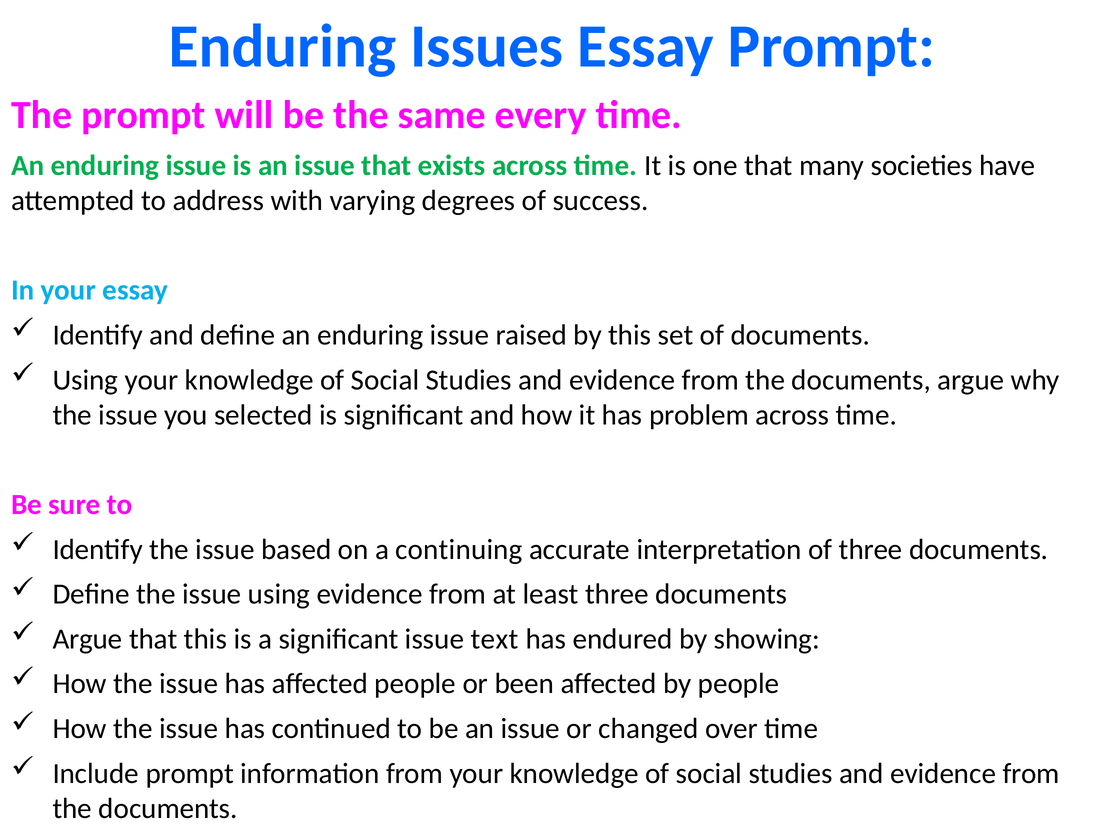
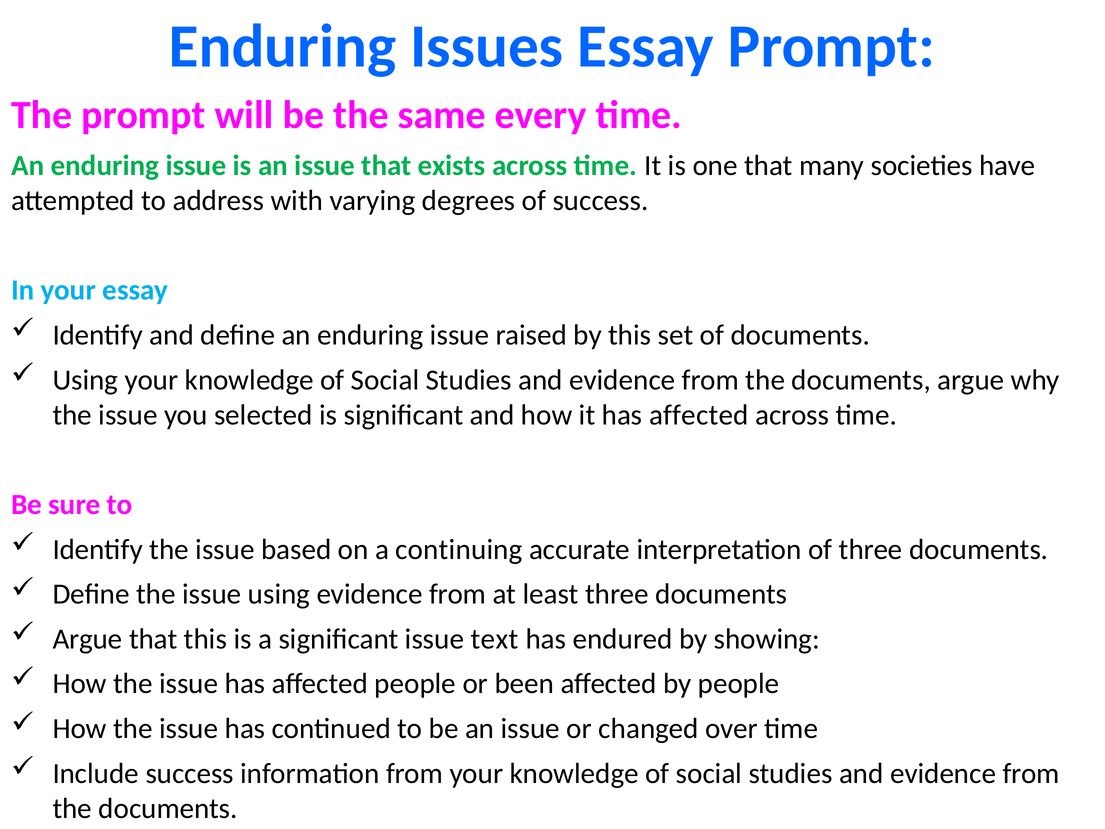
it has problem: problem -> affected (699, 415)
Include prompt: prompt -> success (190, 773)
